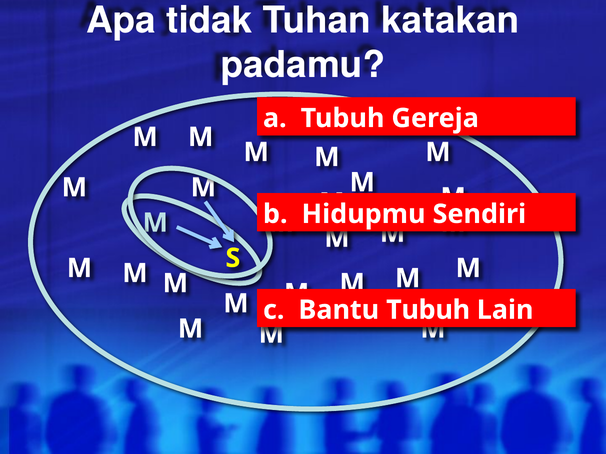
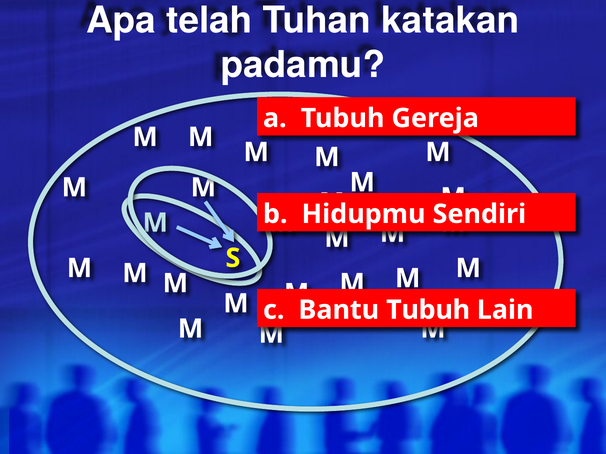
tidak: tidak -> telah (209, 21)
